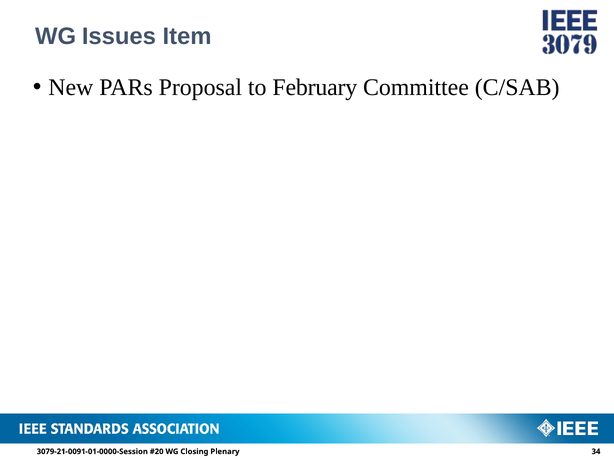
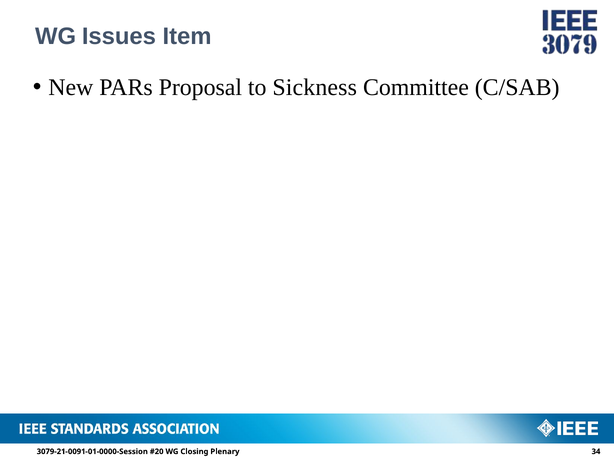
February: February -> Sickness (315, 87)
